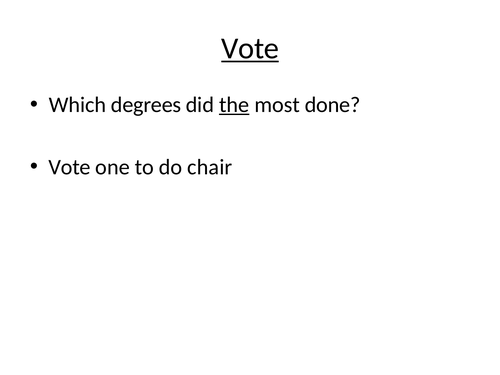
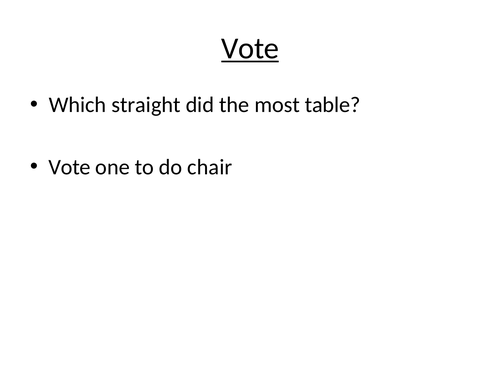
degrees: degrees -> straight (146, 105)
the underline: present -> none (234, 105)
done: done -> table (333, 105)
